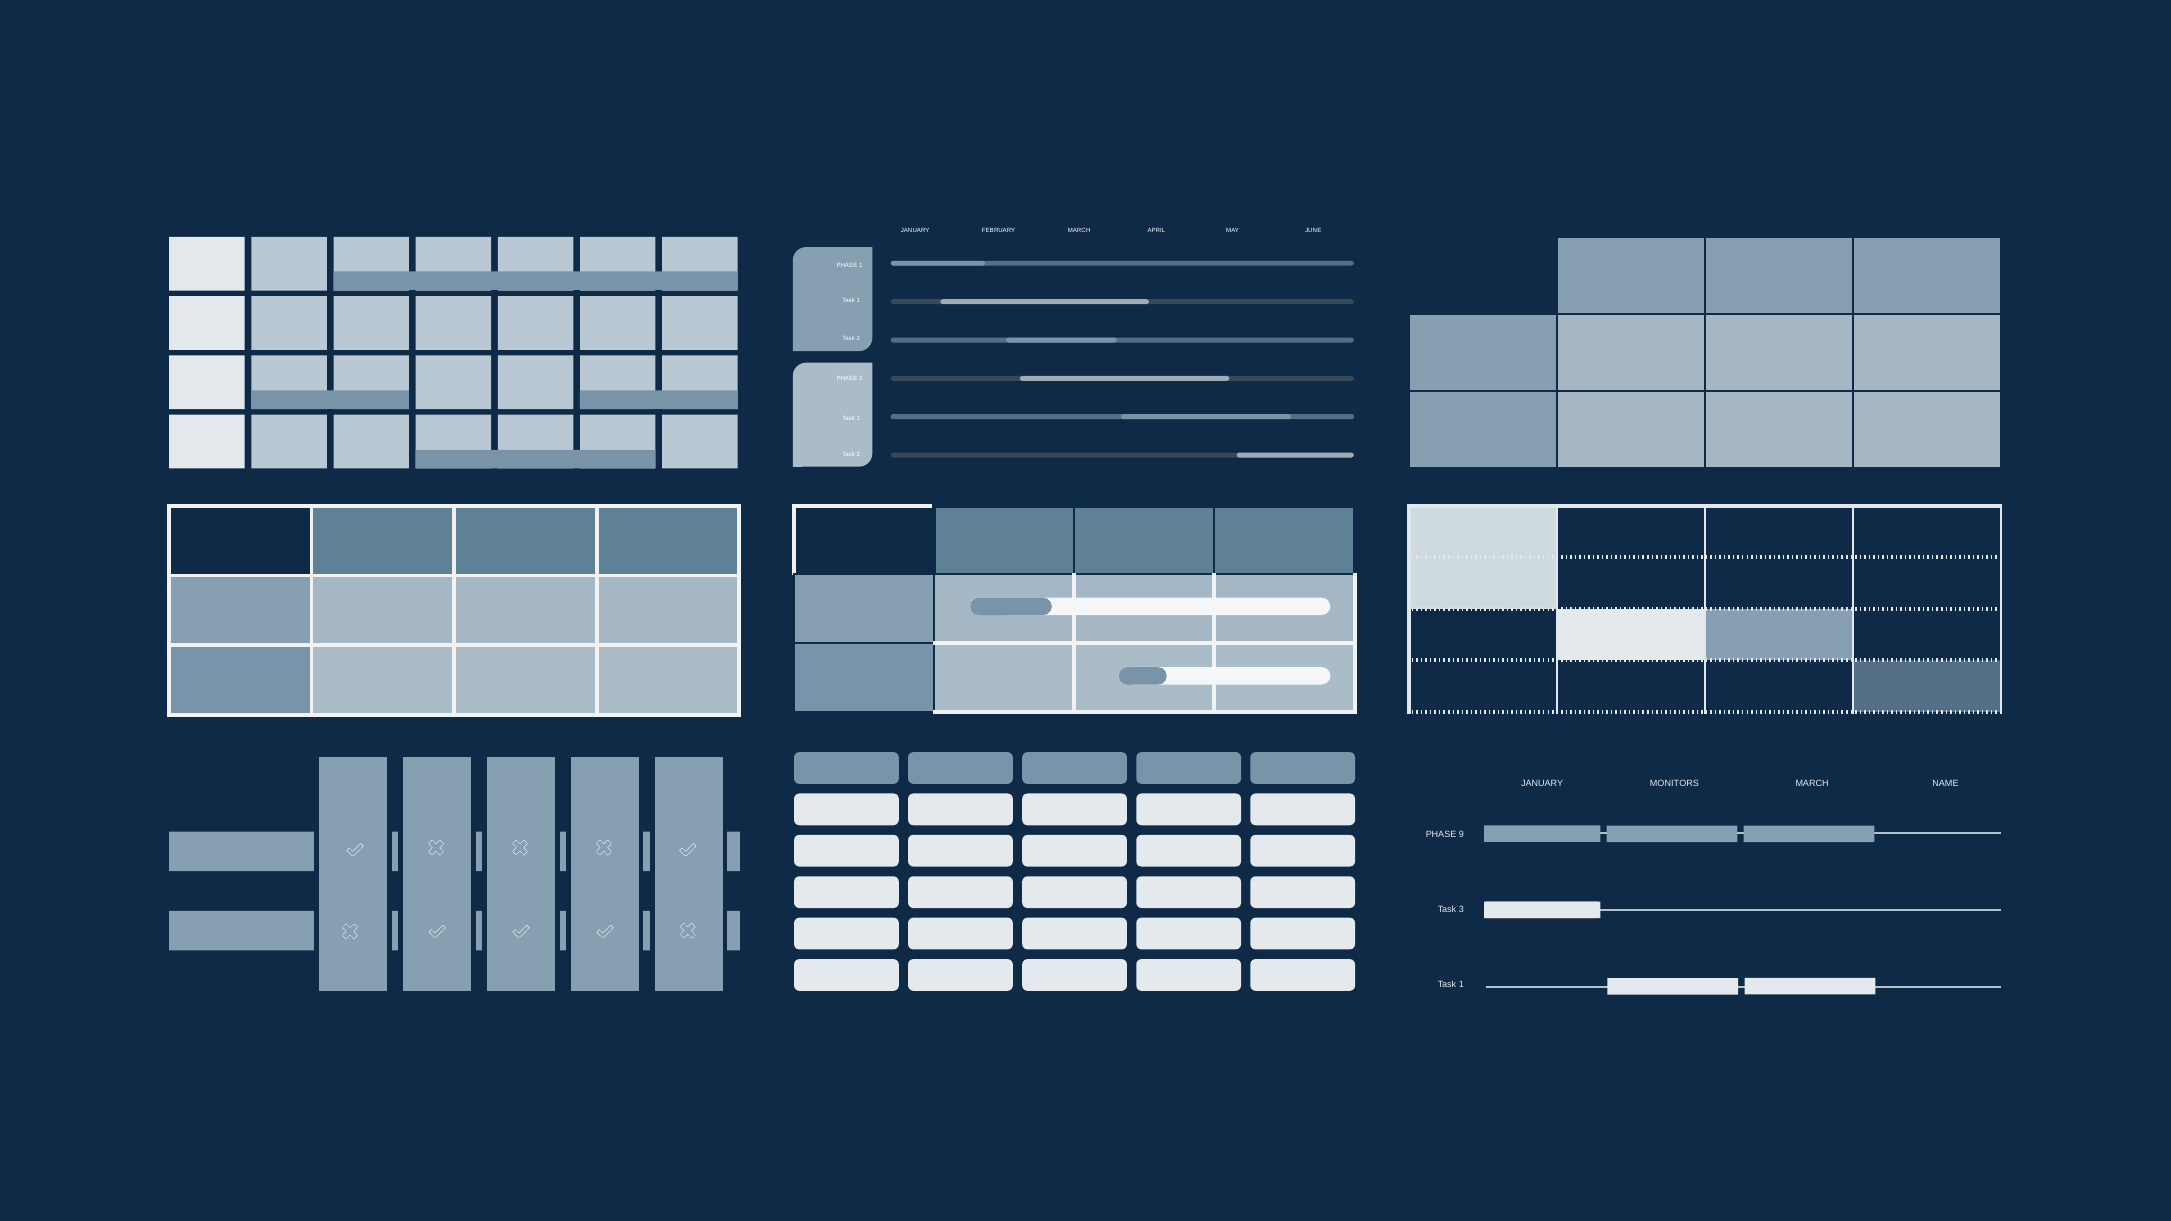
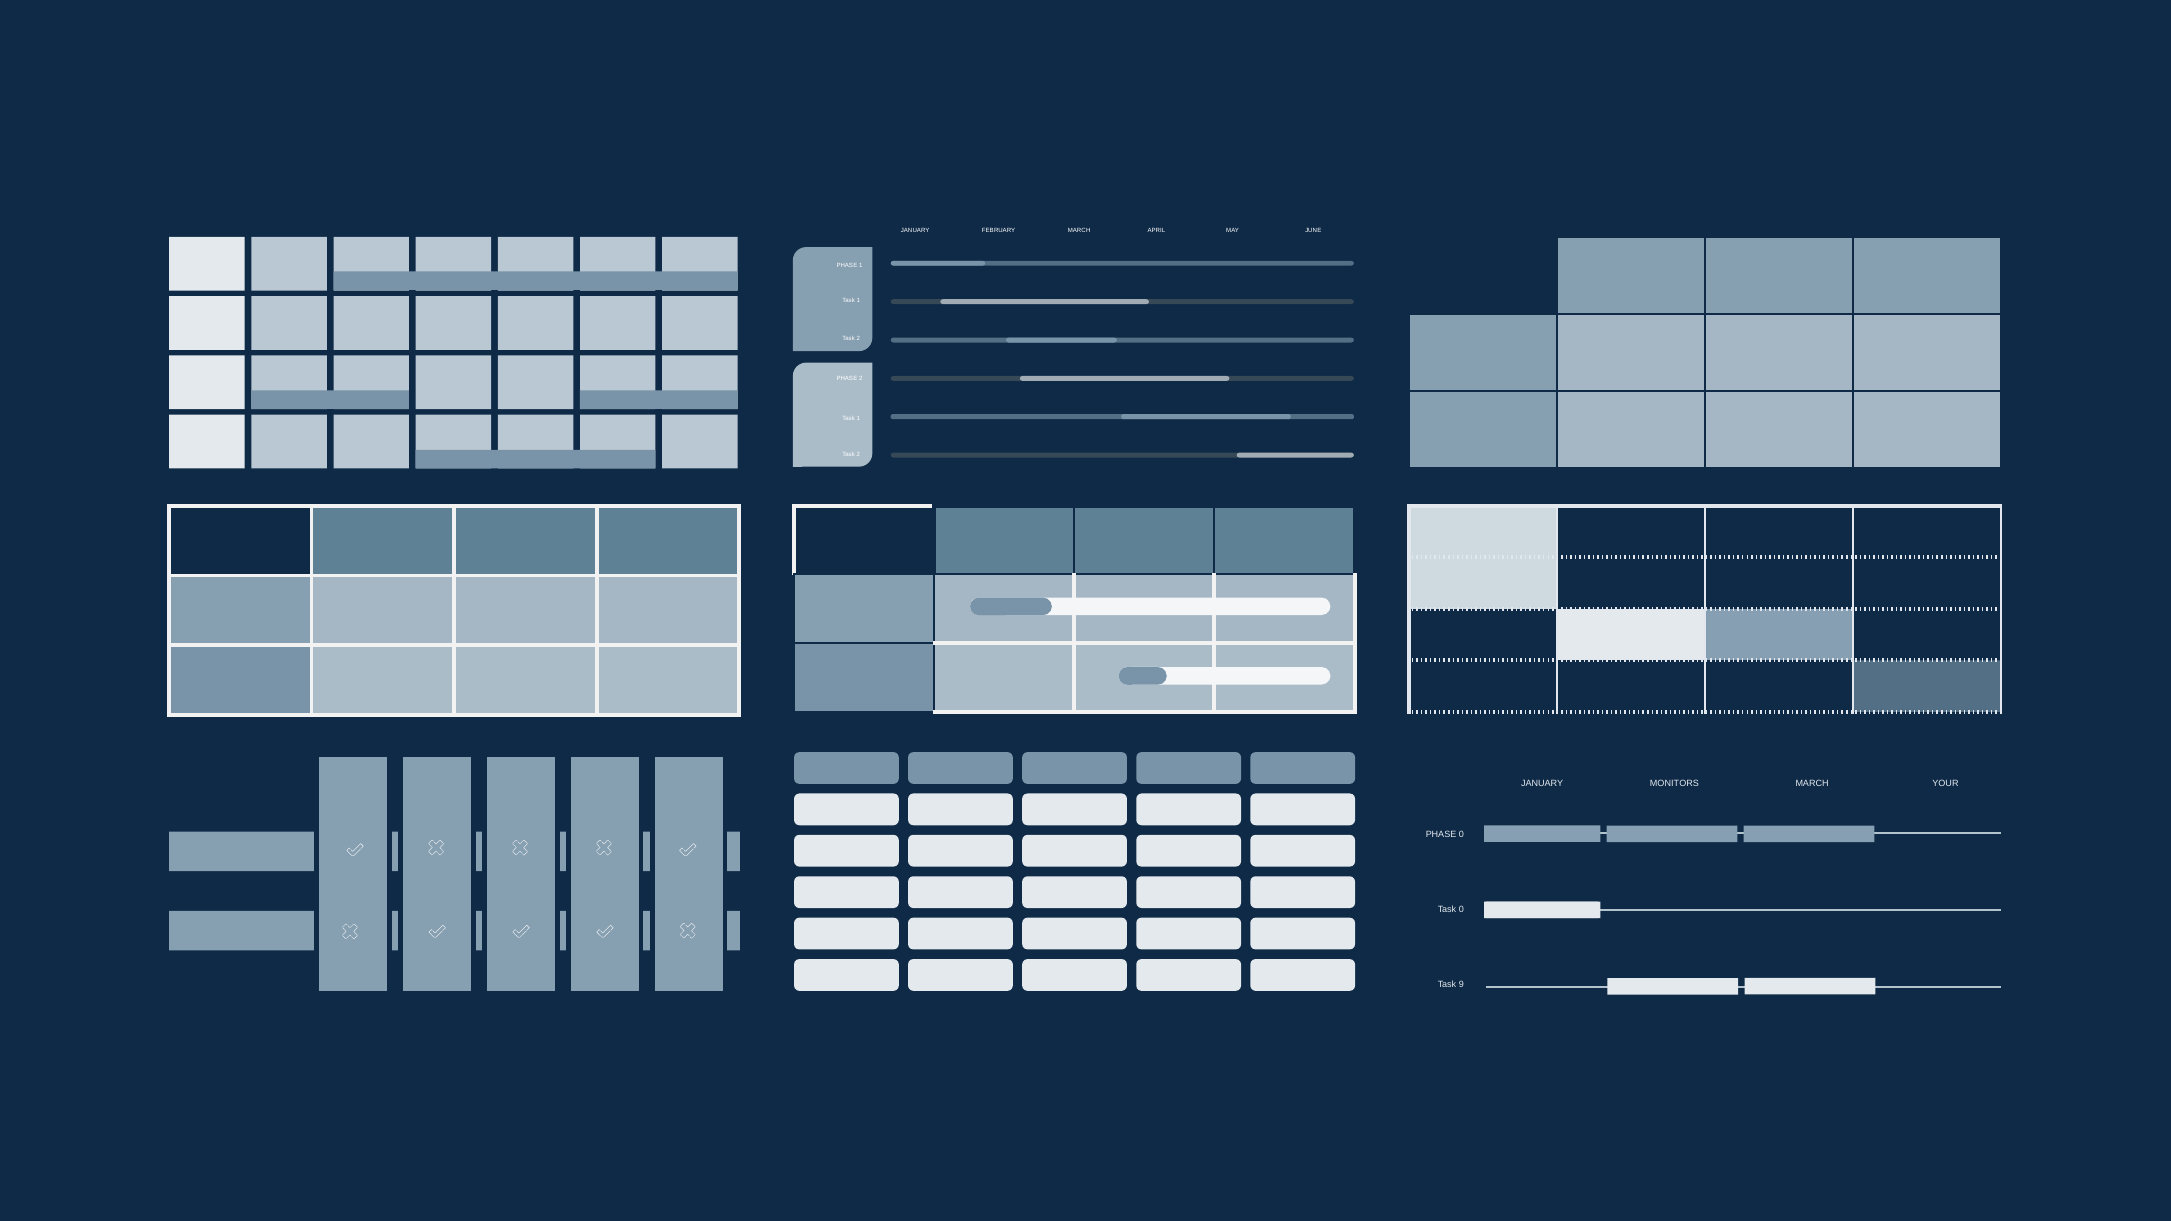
NAME: NAME -> YOUR (1945, 784)
PHASE 9: 9 -> 0 (1461, 834)
Task 3: 3 -> 0 (1461, 909)
1: 1 -> 9 (1461, 984)
